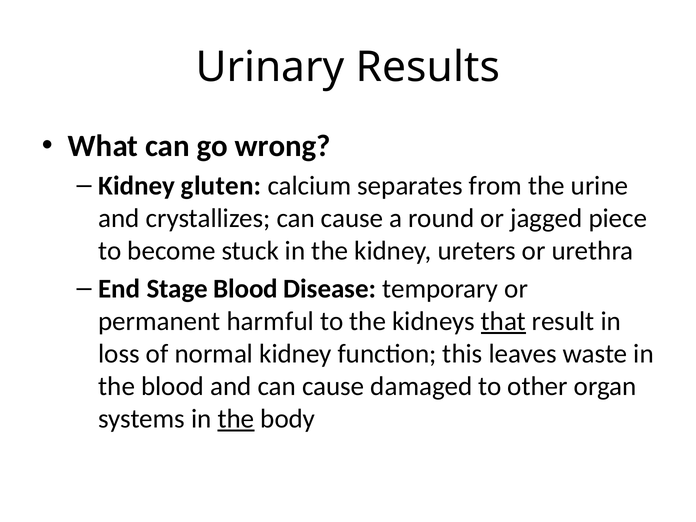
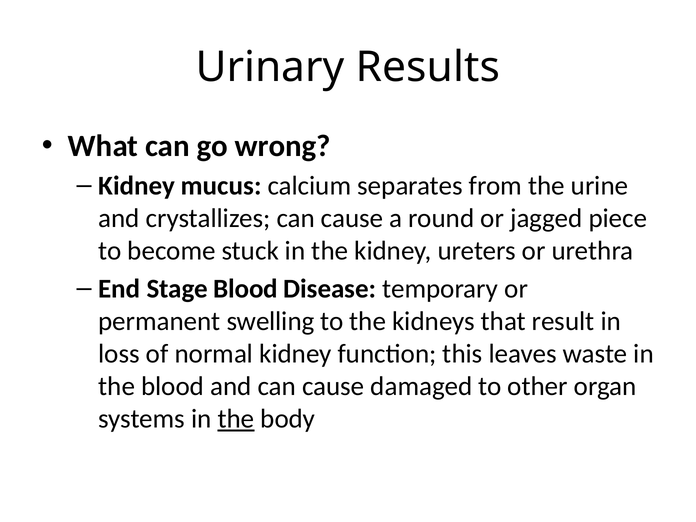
gluten: gluten -> mucus (221, 186)
harmful: harmful -> swelling (270, 321)
that underline: present -> none (503, 321)
